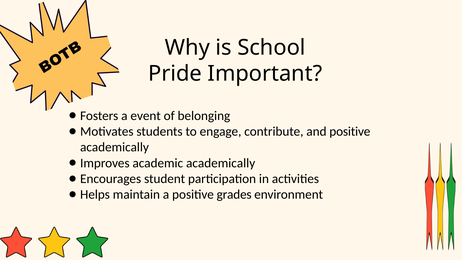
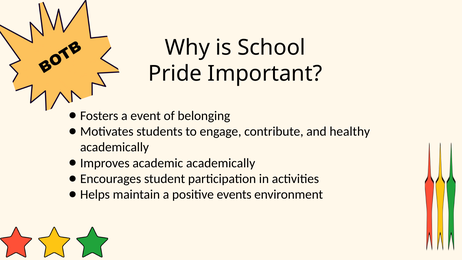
and positive: positive -> healthy (350, 131)
grades: grades -> events (234, 195)
